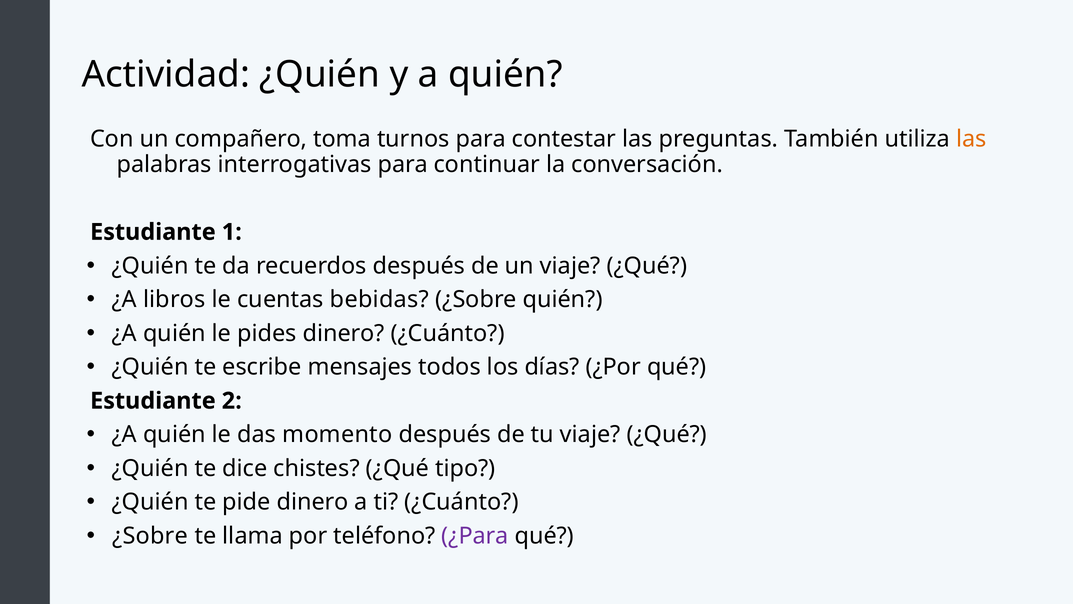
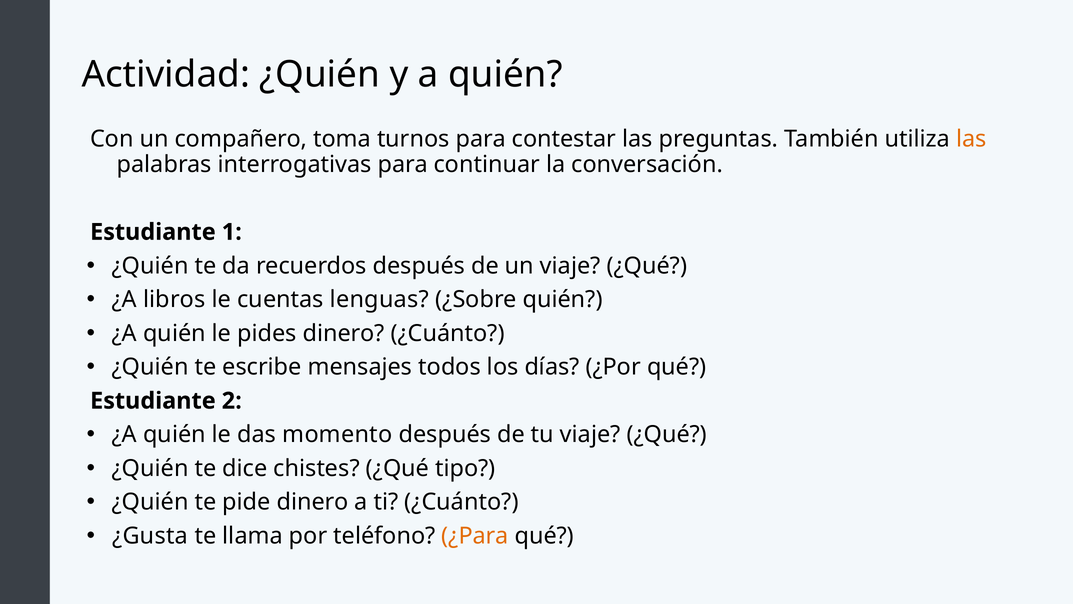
bebidas: bebidas -> lenguas (379, 299)
¿Sobre: ¿Sobre -> ¿Gusta (150, 536)
¿Para colour: purple -> orange (475, 536)
